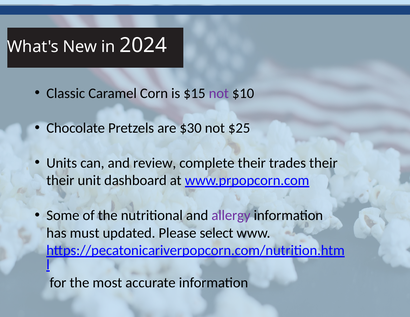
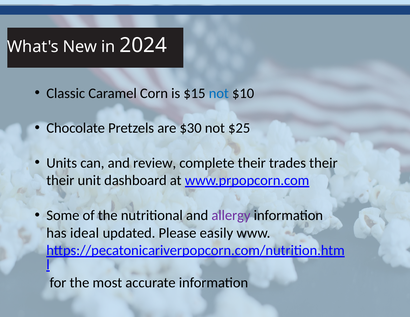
not colour: purple -> blue (219, 93)
must: must -> ideal (85, 233)
select: select -> easily (216, 233)
